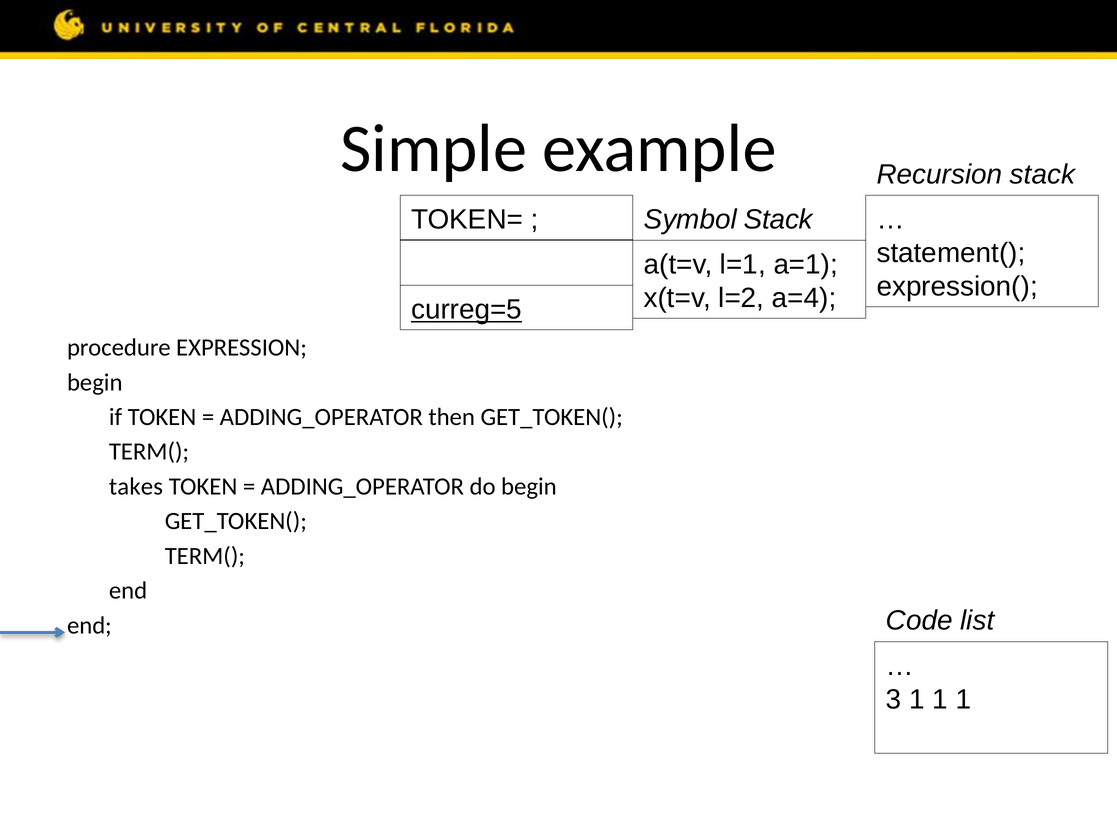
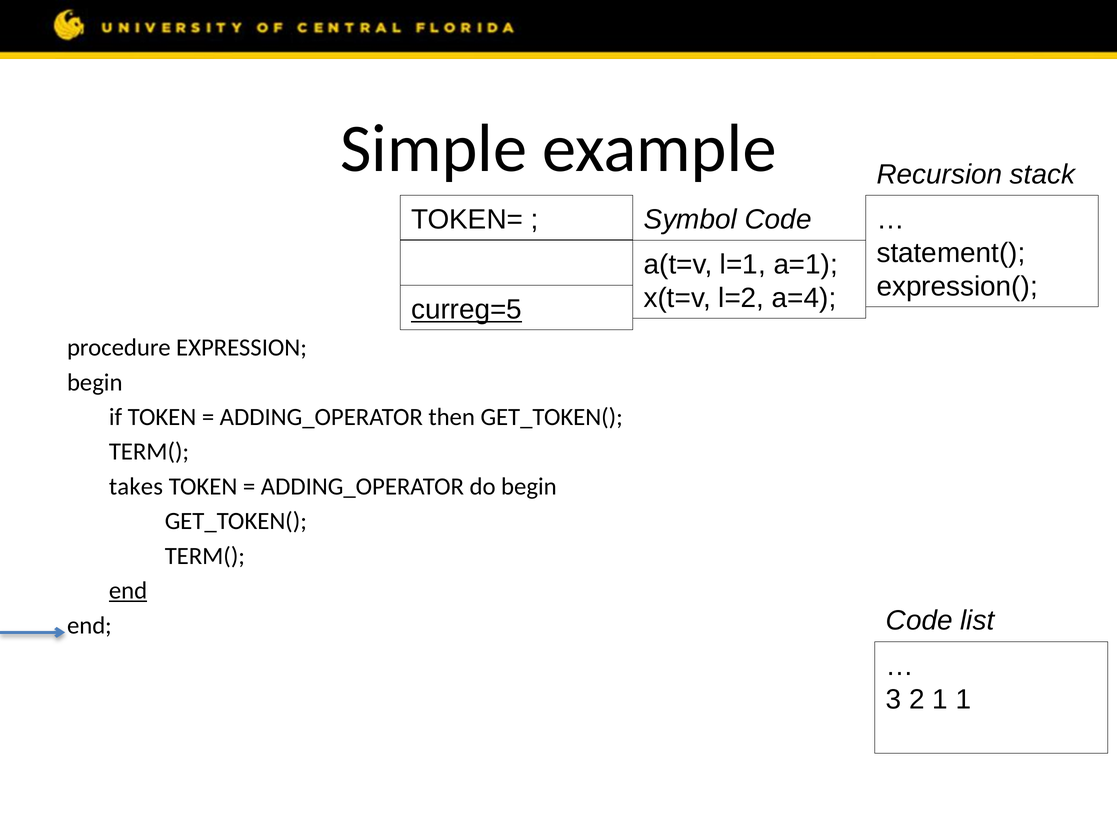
Symbol Stack: Stack -> Code (778, 220)
end underline: none -> present (128, 591)
3 1: 1 -> 2 (917, 700)
